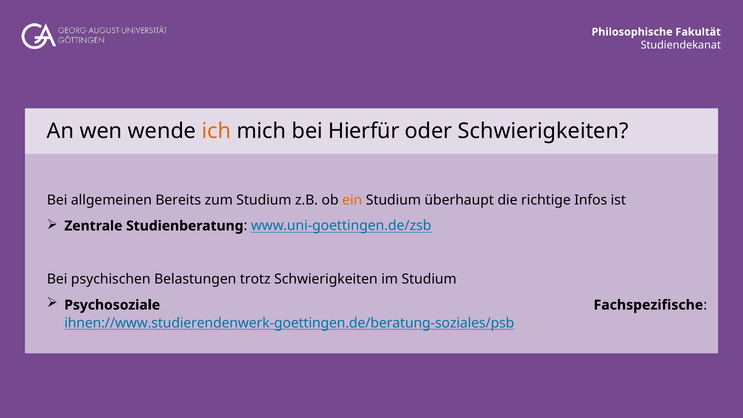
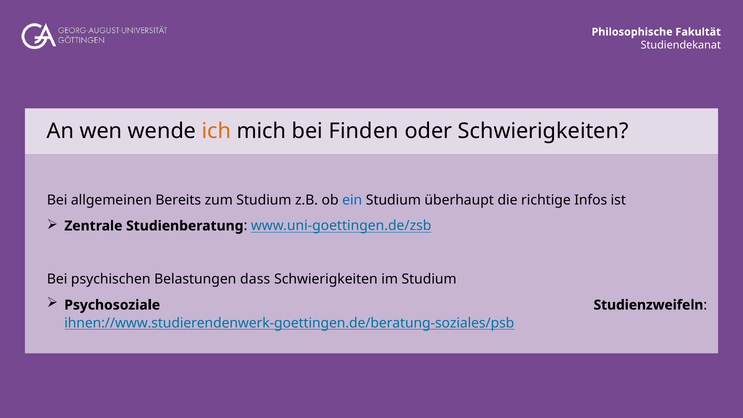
Hierfür: Hierfür -> Finden (364, 131)
ein colour: orange -> blue (352, 200)
trotz: trotz -> dass (255, 279)
Fachspezifische: Fachspezifische -> Studienzweifeln (648, 305)
